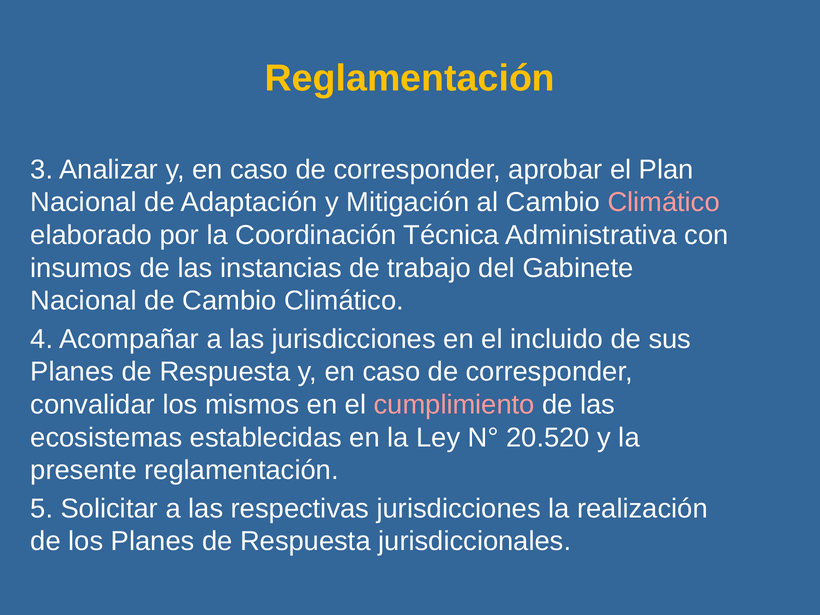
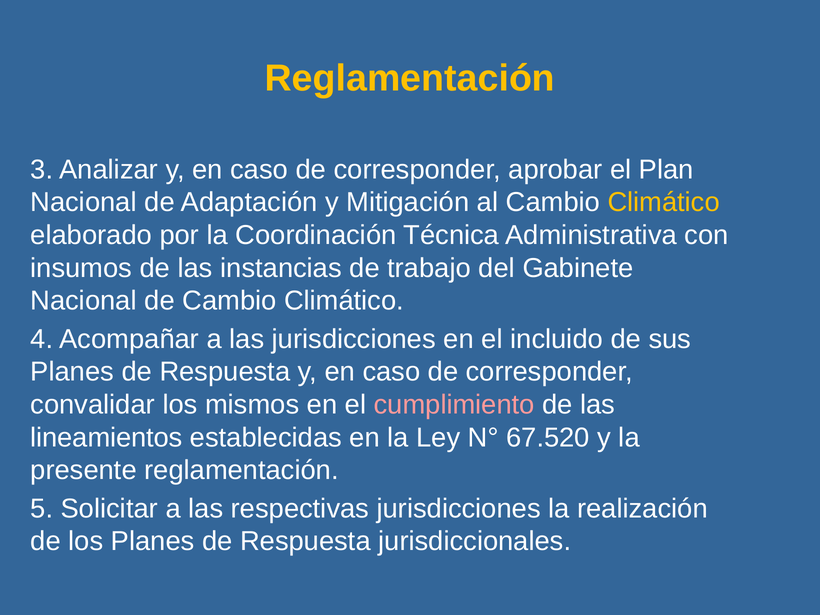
Climático colour: pink -> yellow (664, 202)
ecosistemas: ecosistemas -> lineamientos (106, 437)
20.520: 20.520 -> 67.520 (548, 437)
